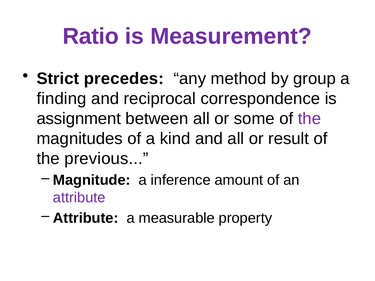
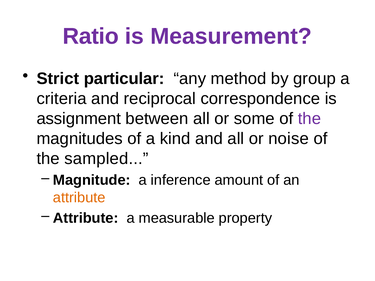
precedes: precedes -> particular (124, 79)
finding: finding -> criteria (62, 99)
result: result -> noise (289, 139)
previous: previous -> sampled (106, 159)
attribute colour: purple -> orange (79, 198)
